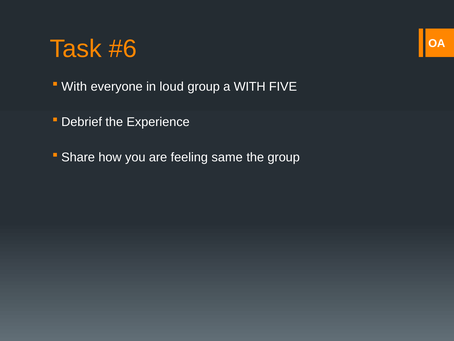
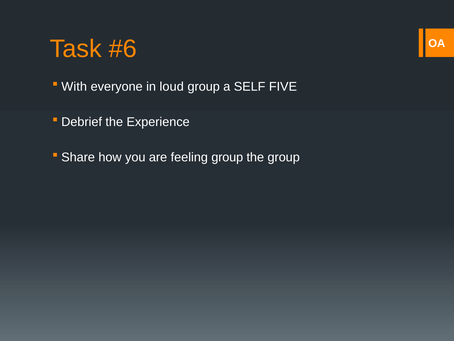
a WITH: WITH -> SELF (250, 86)
feeling same: same -> group (227, 157)
